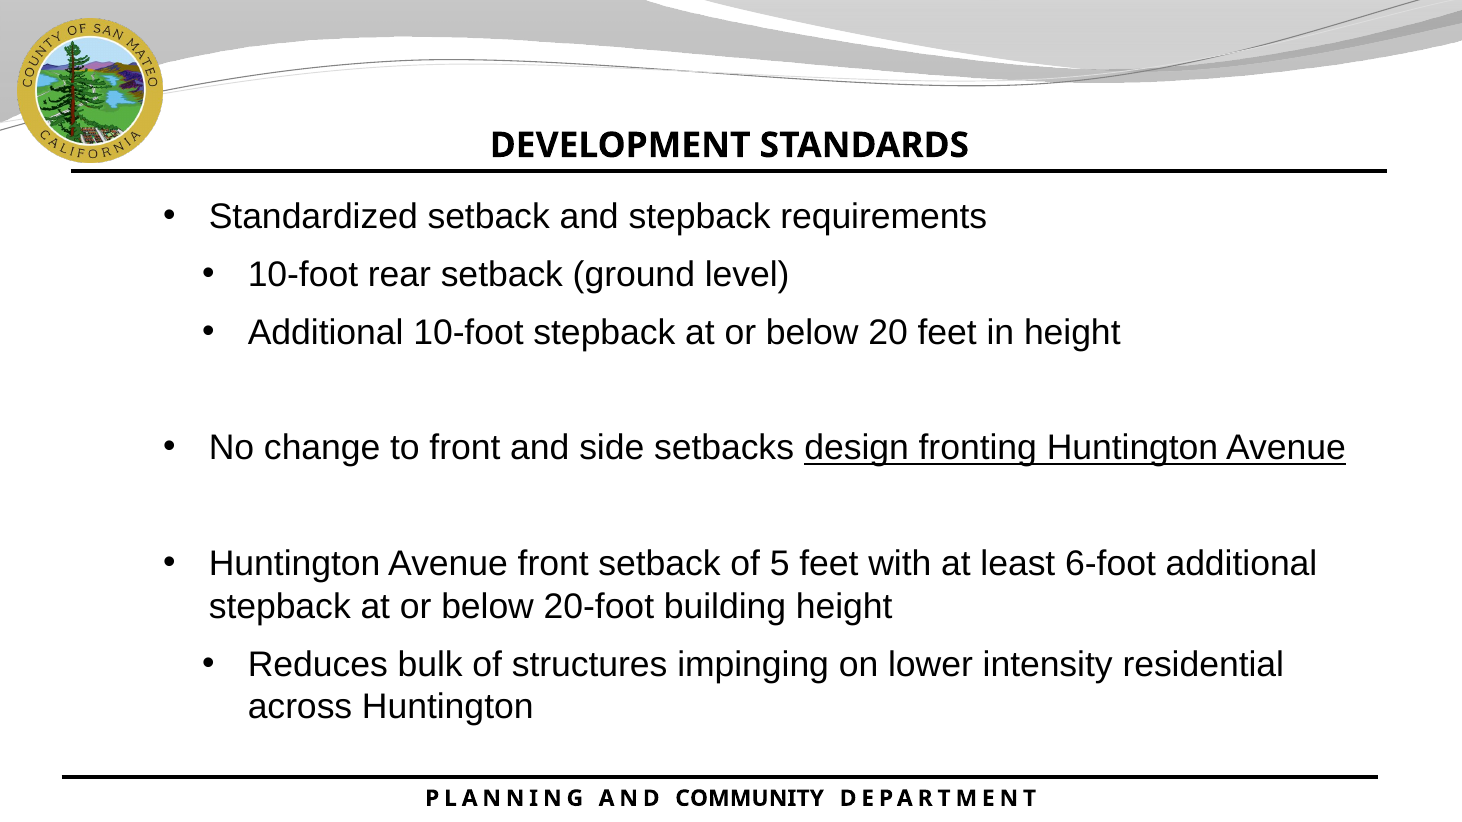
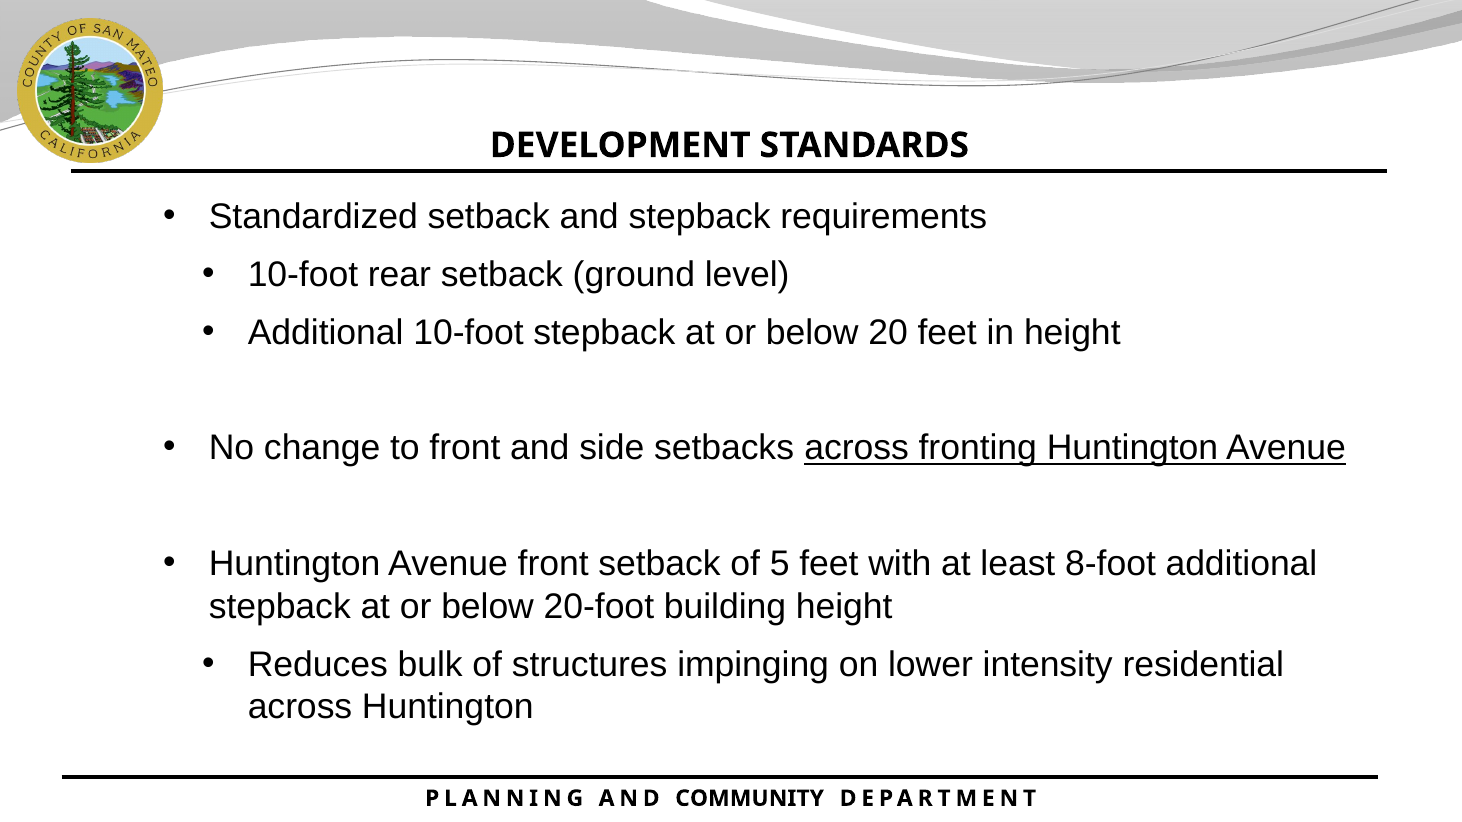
setbacks design: design -> across (857, 448)
6-foot: 6-foot -> 8-foot (1111, 564)
